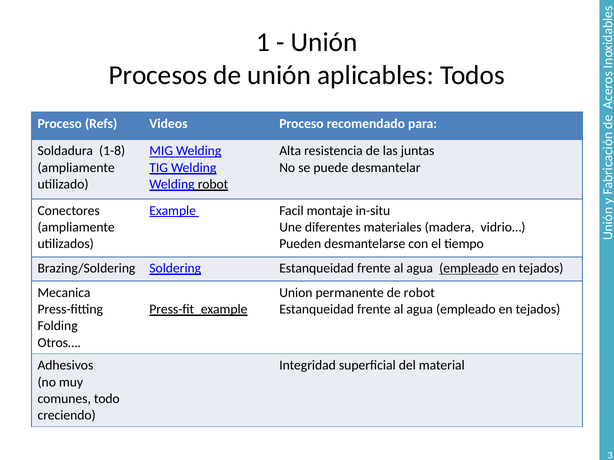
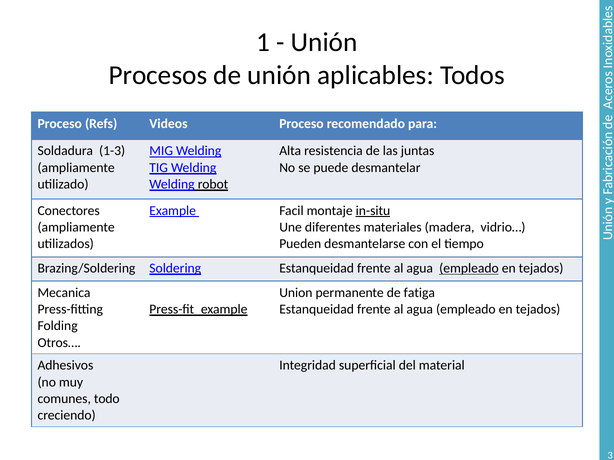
1-8: 1-8 -> 1-3 (112, 151)
in-situ underline: none -> present (373, 211)
de robot: robot -> fatiga (419, 293)
